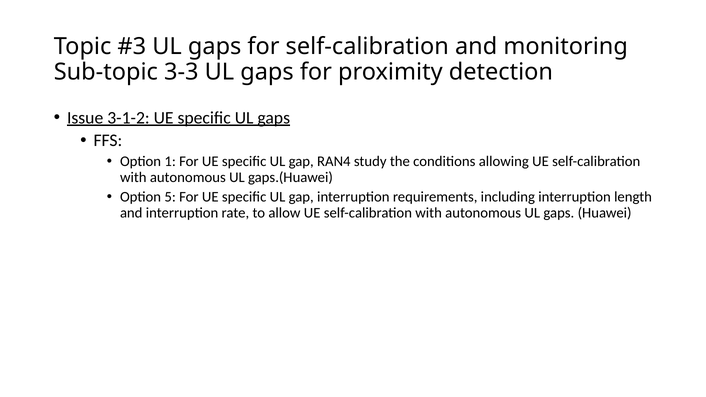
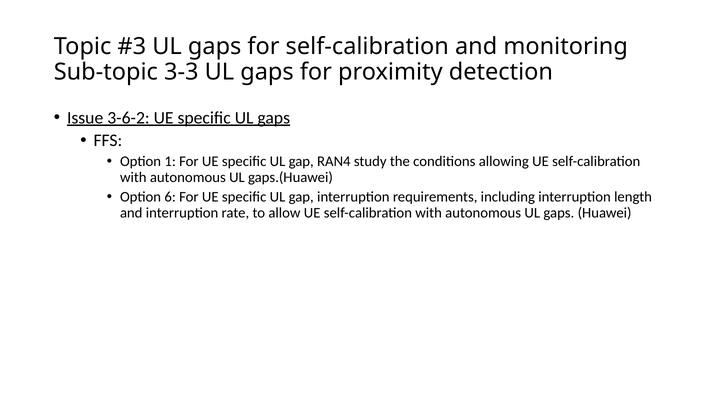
3-1-2: 3-1-2 -> 3-6-2 (128, 118)
5: 5 -> 6 (170, 197)
